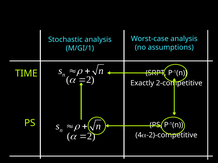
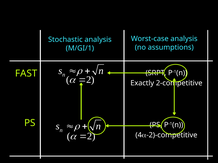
TIME: TIME -> FAST (26, 74)
